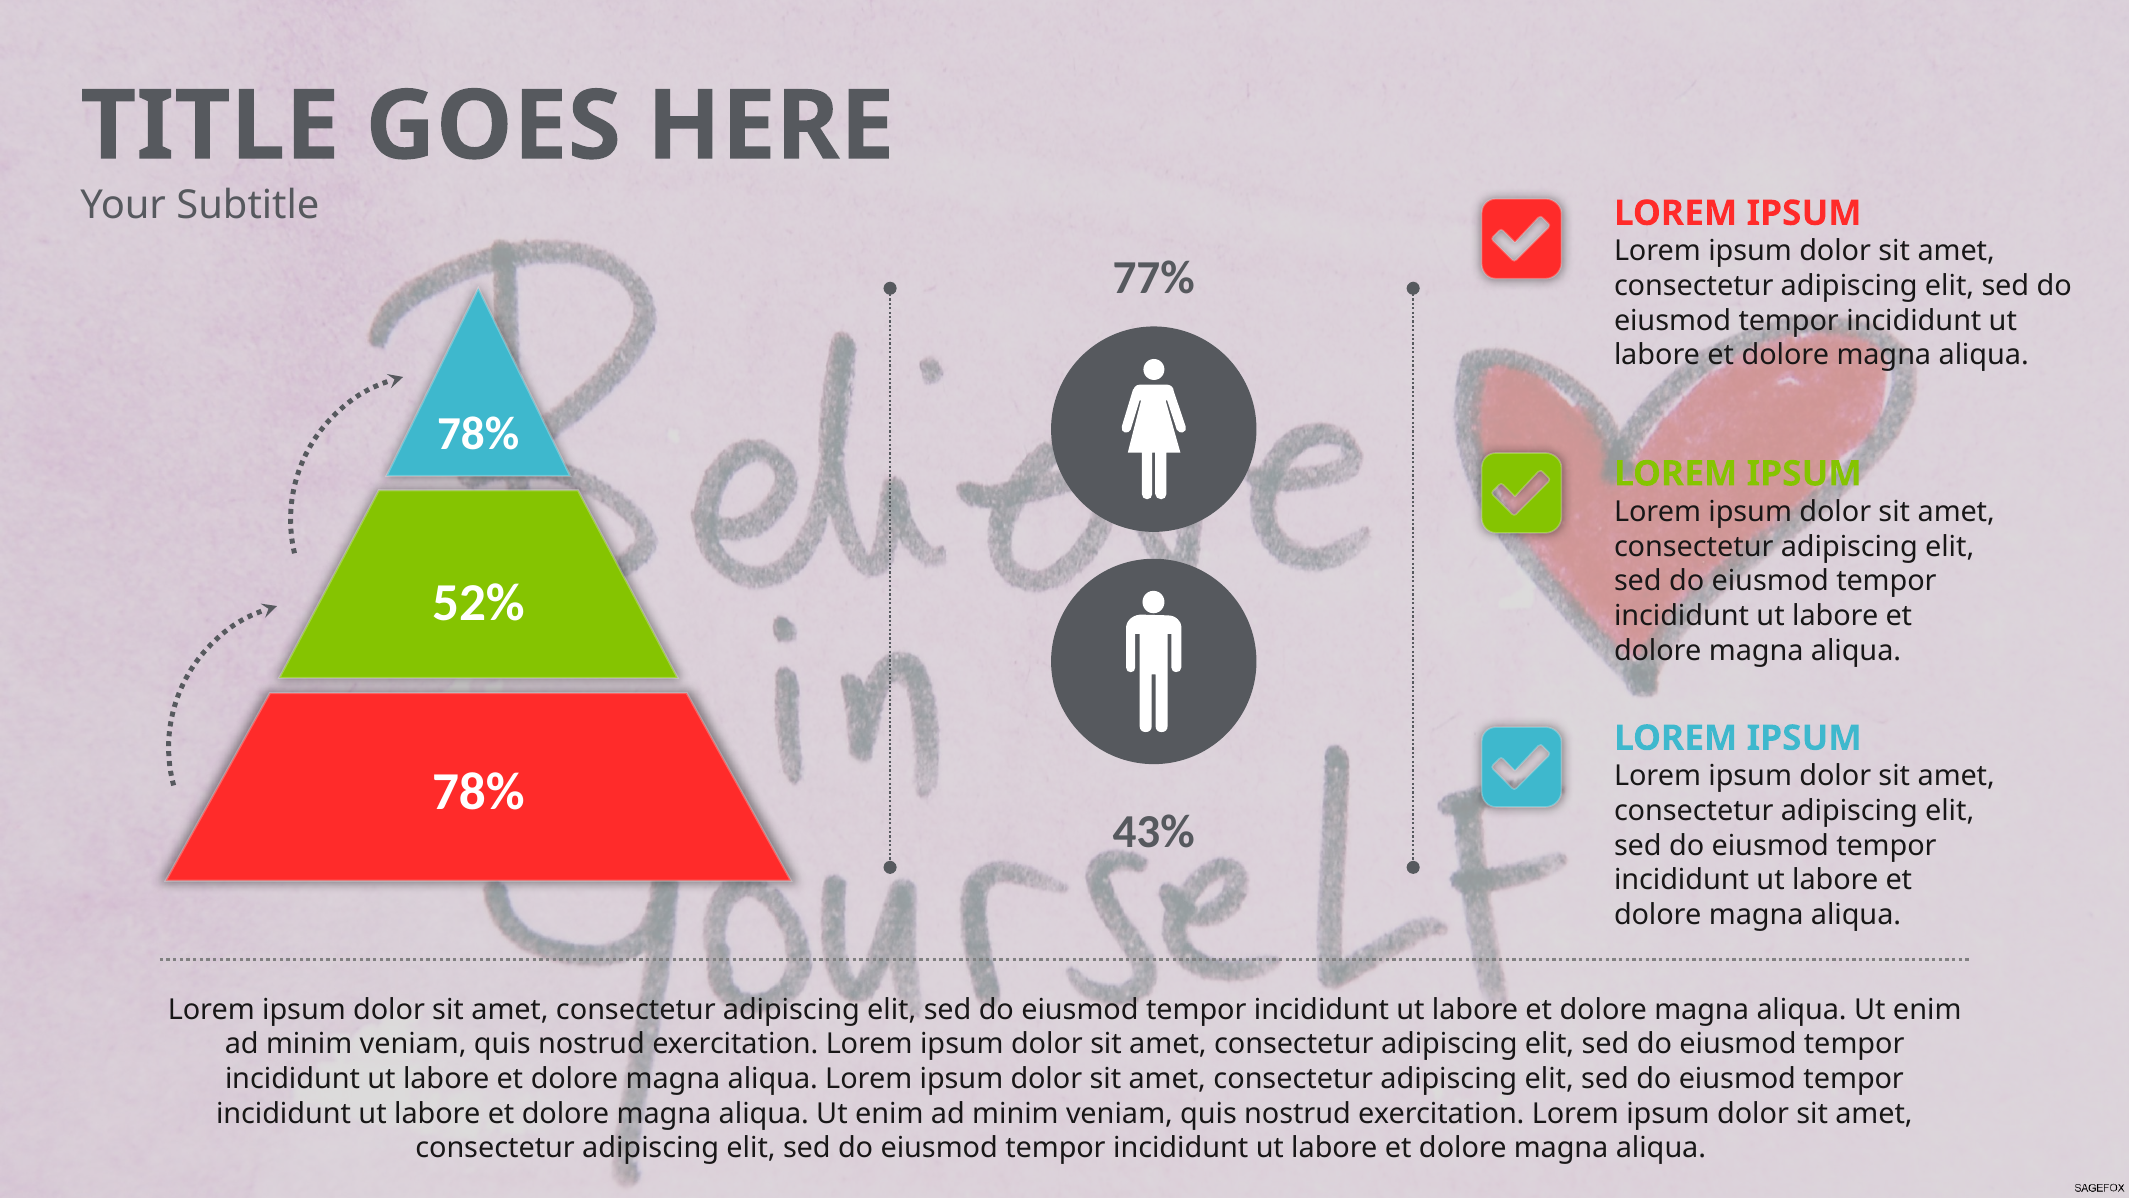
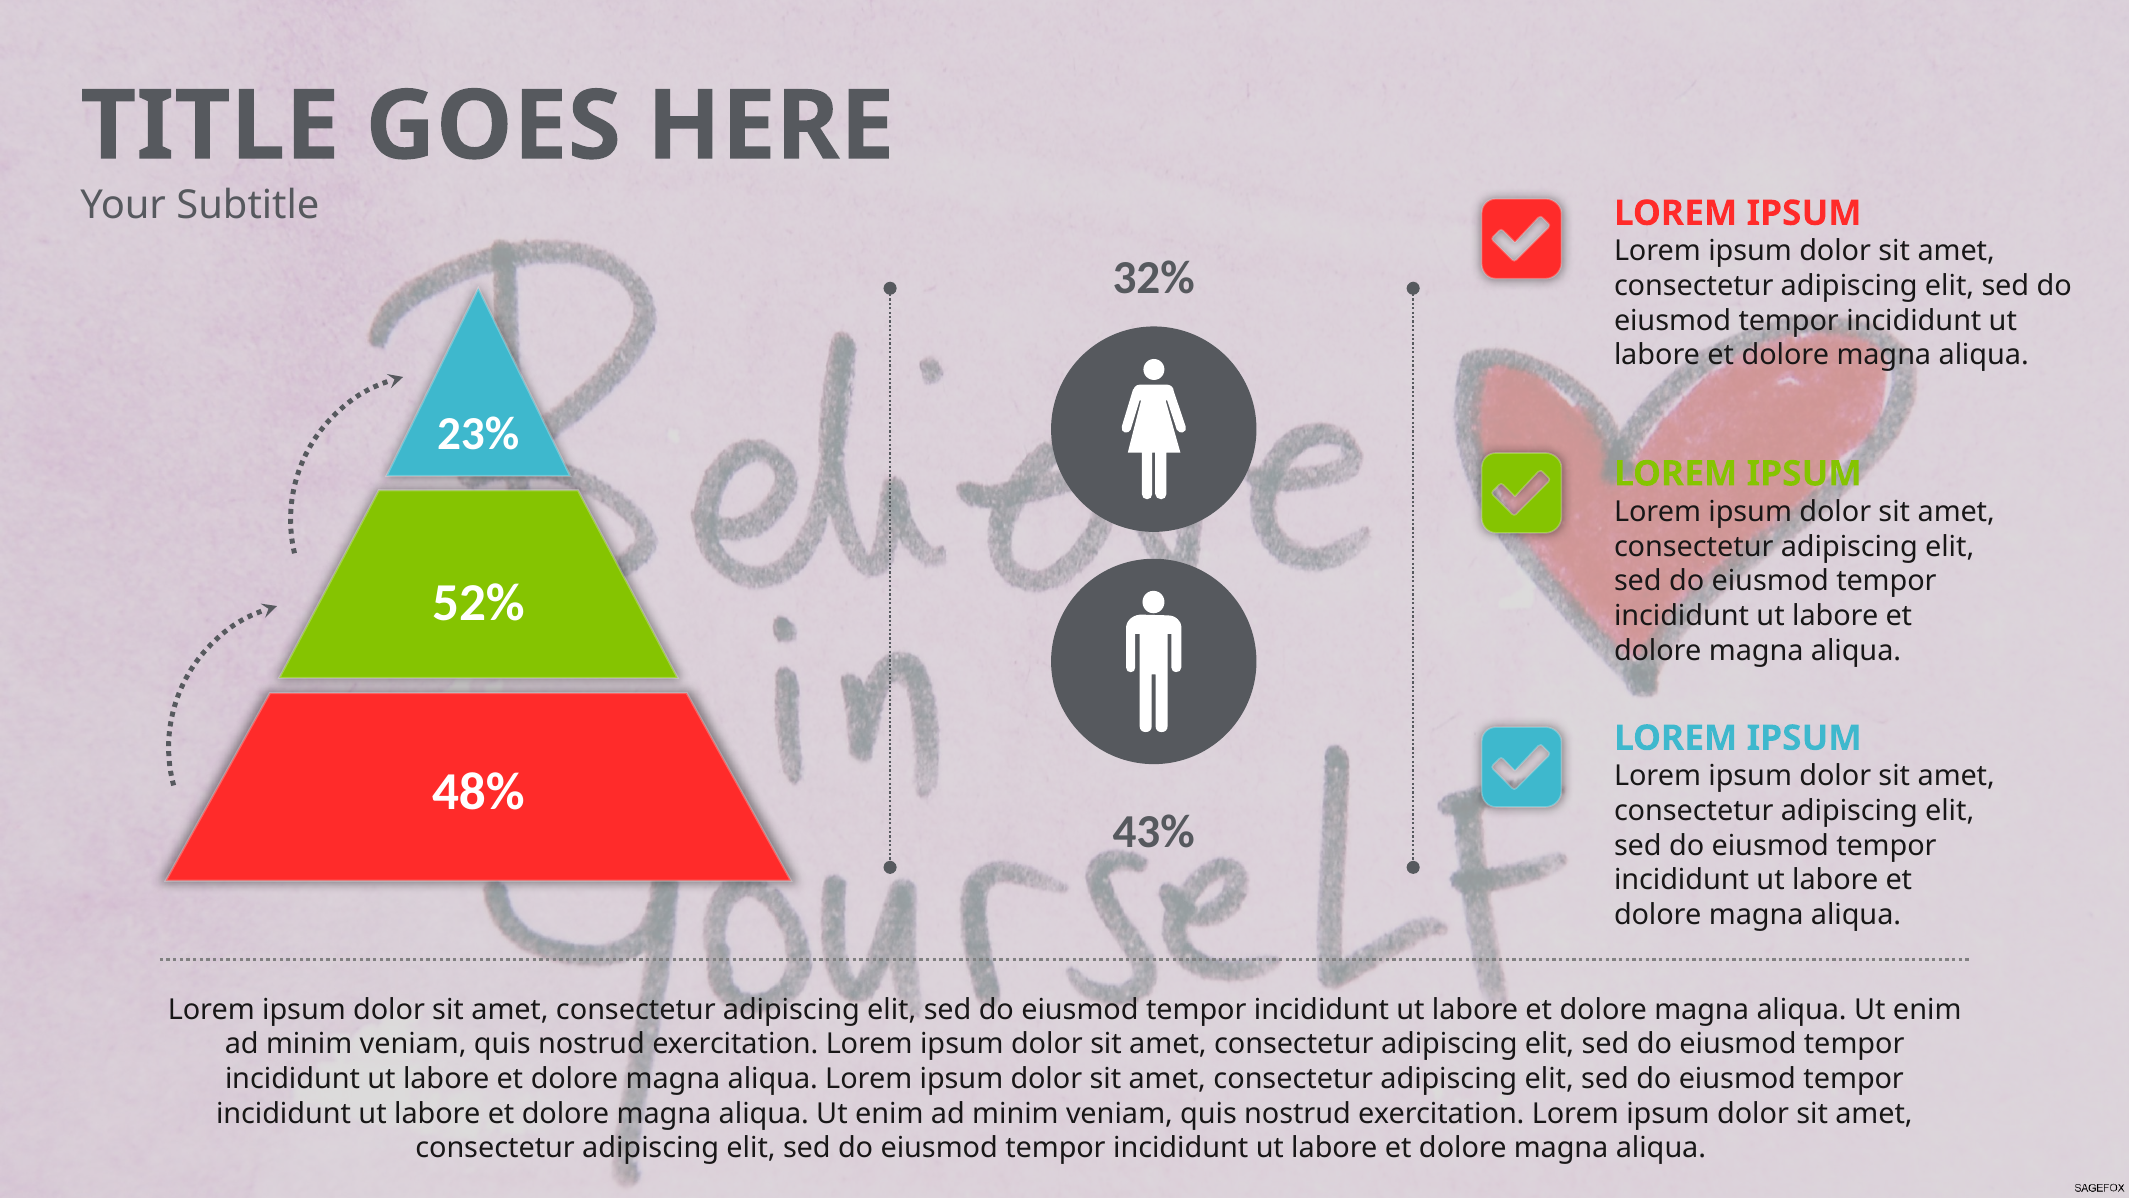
77%: 77% -> 32% (1154, 278)
78%: 78% -> 23% (478, 434)
78%: 78% -> 48% (478, 791)
